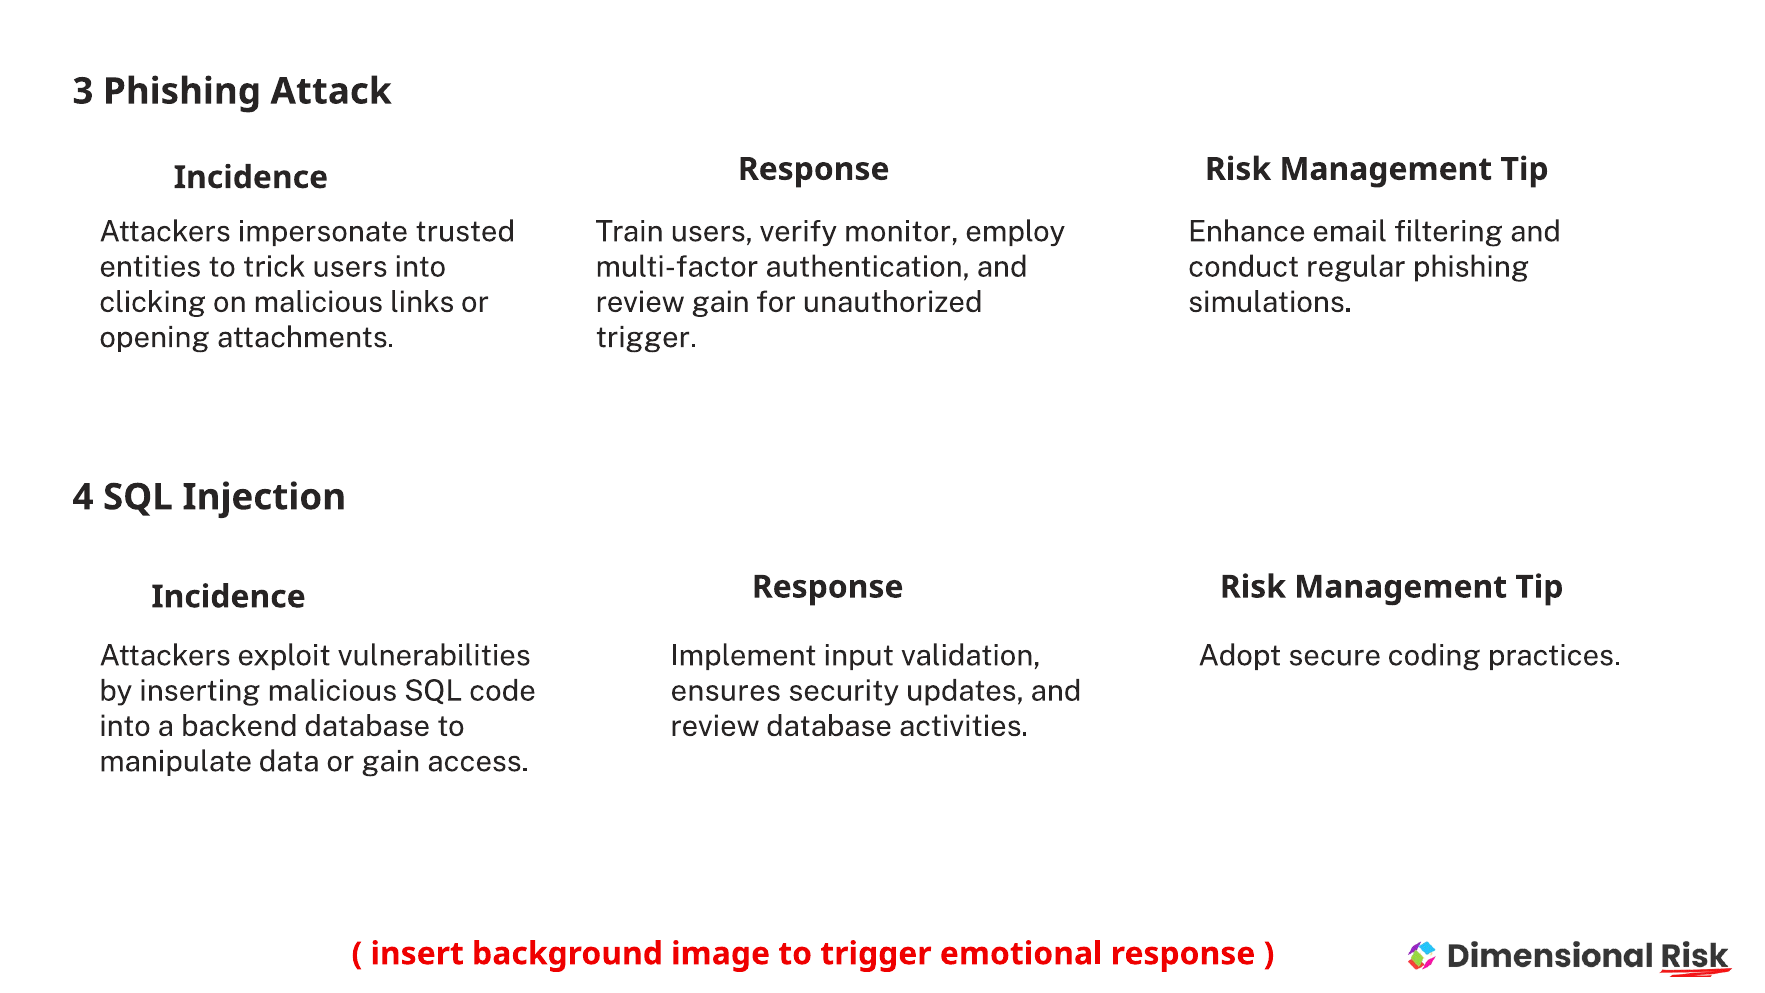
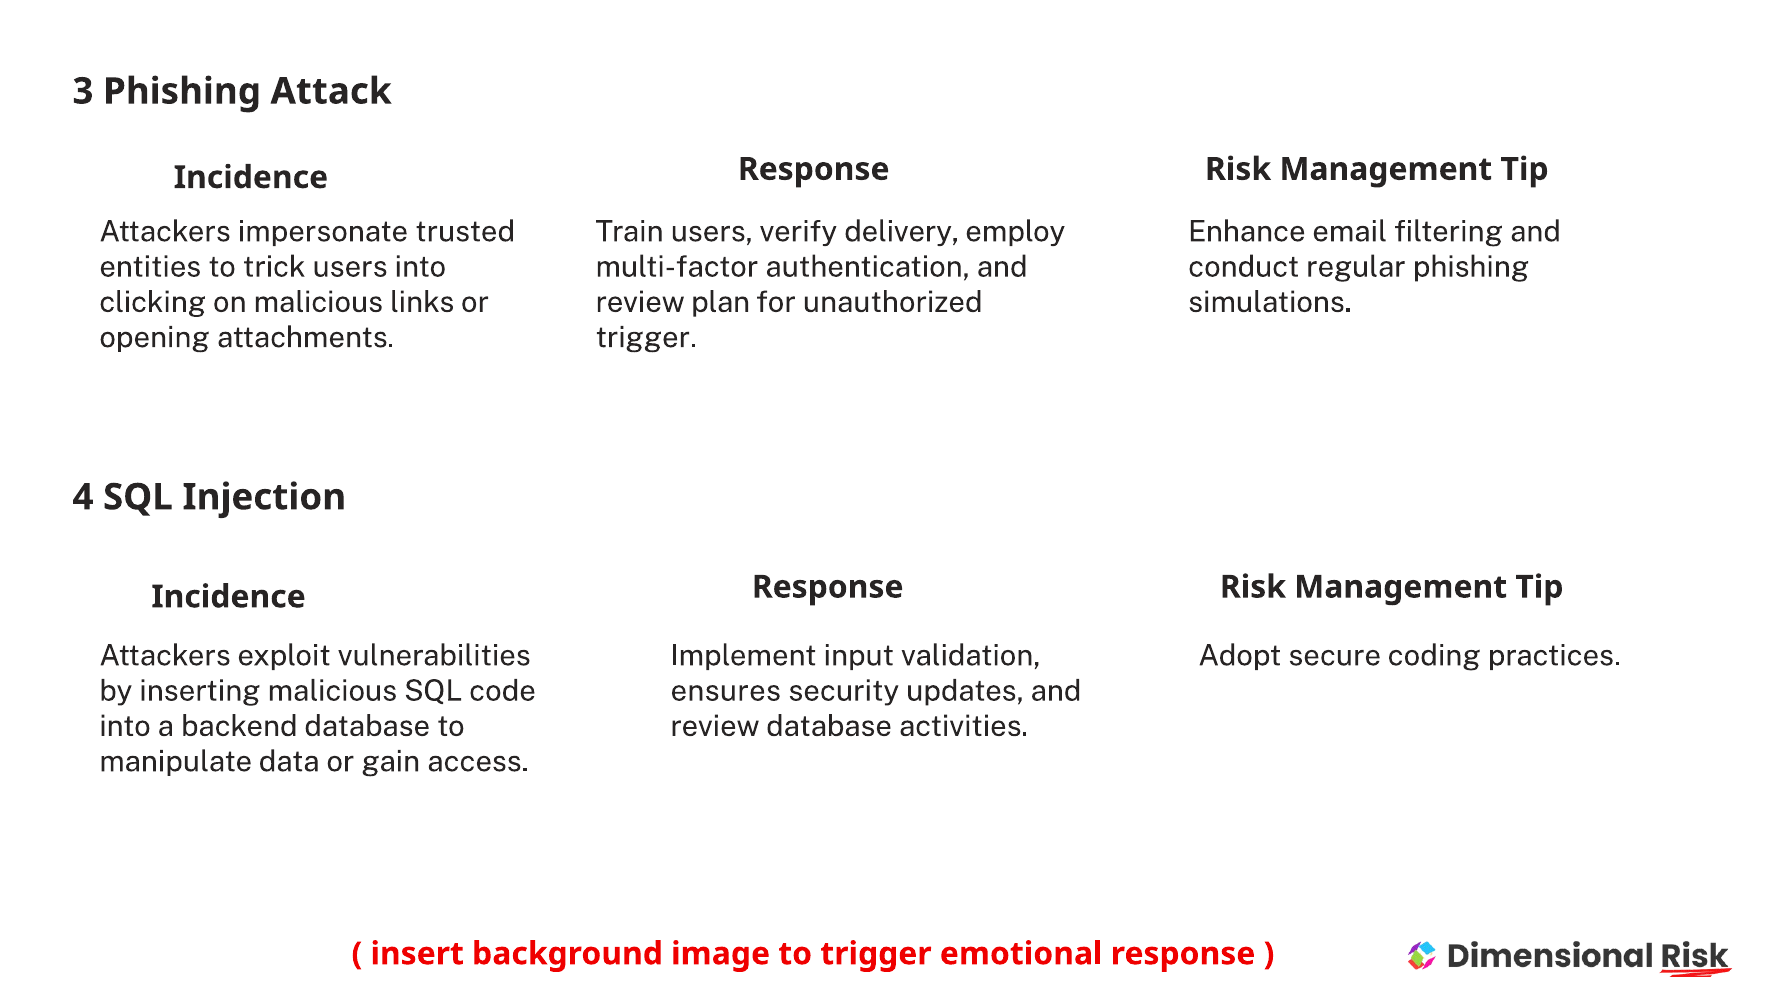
monitor: monitor -> delivery (902, 232)
review gain: gain -> plan (721, 302)
